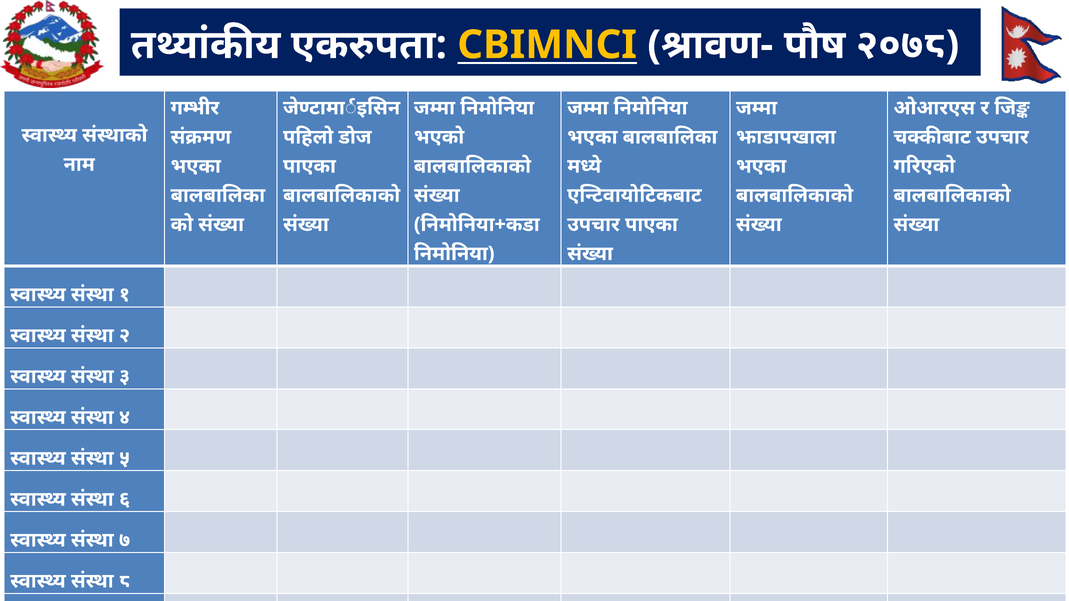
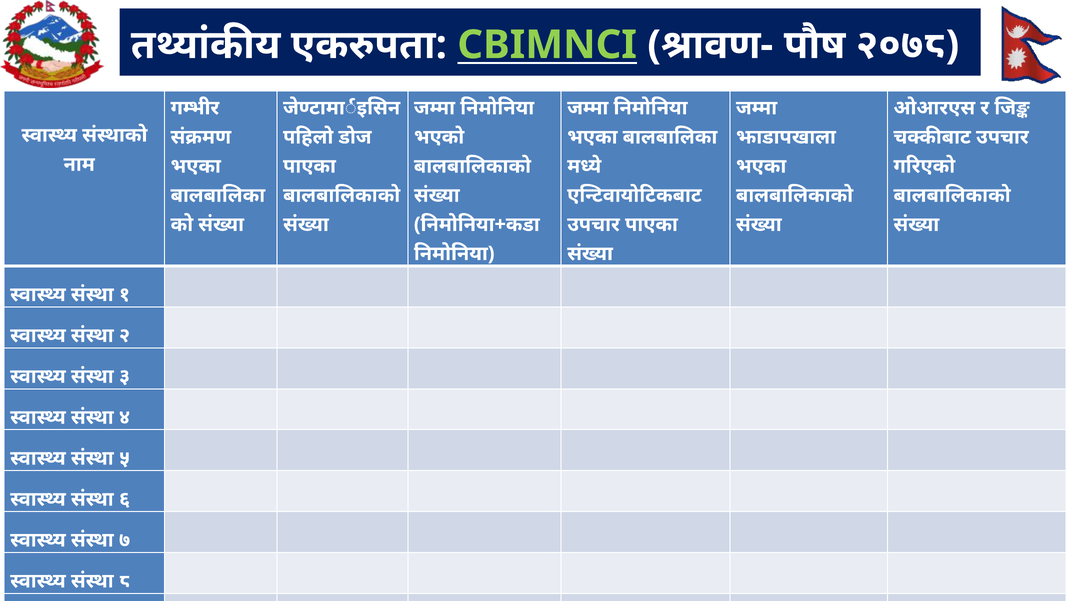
CBIMNCI colour: yellow -> light green (547, 45)
